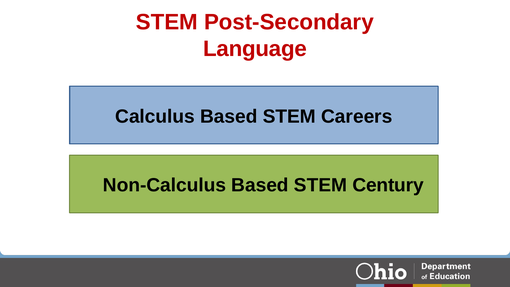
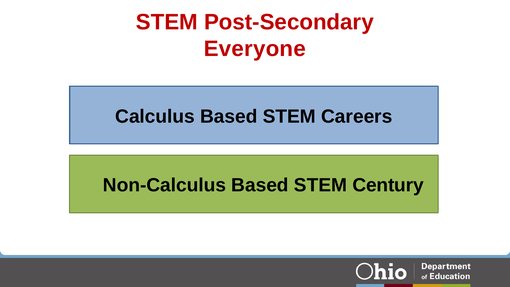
Language: Language -> Everyone (255, 49)
